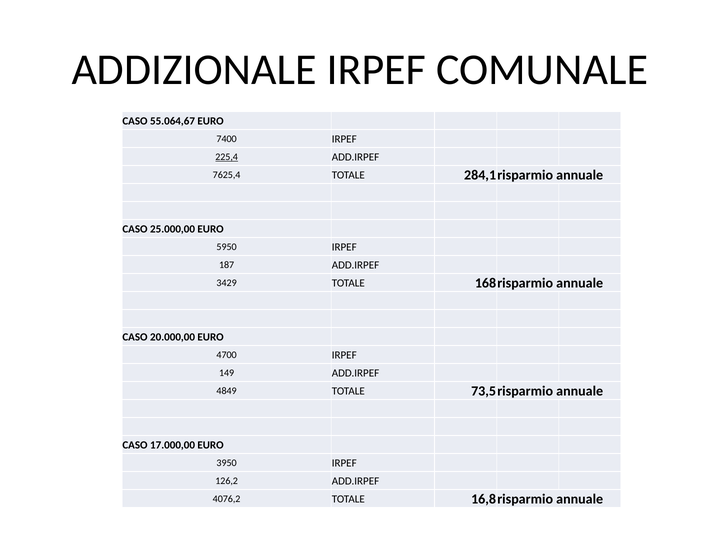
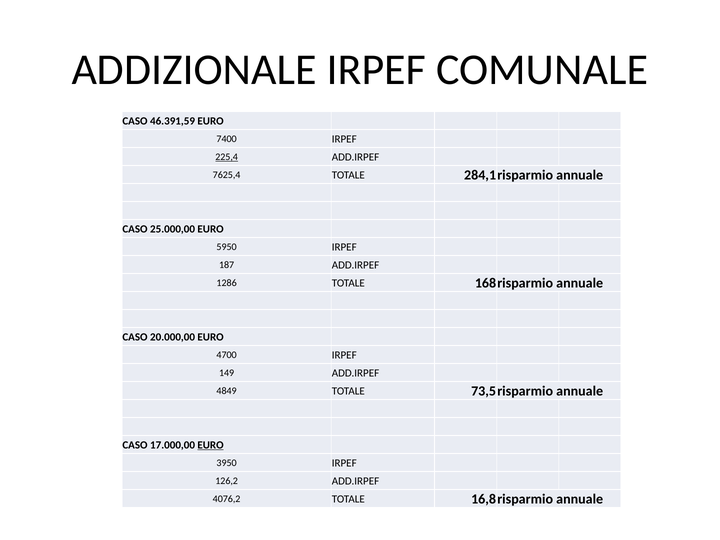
55.064,67: 55.064,67 -> 46.391,59 (173, 121)
3429: 3429 -> 1286 (227, 283)
EURO underline: none -> present (211, 445)
